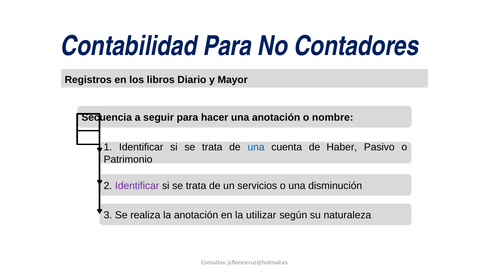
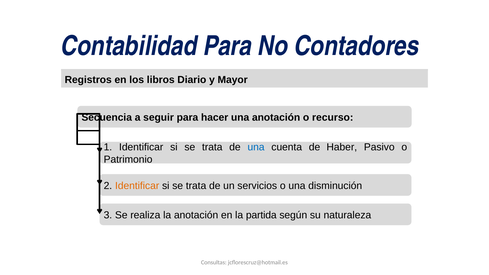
nombre: nombre -> recurso (333, 117)
Identificar colour: purple -> orange (137, 186)
utilizar: utilizar -> partida (261, 215)
